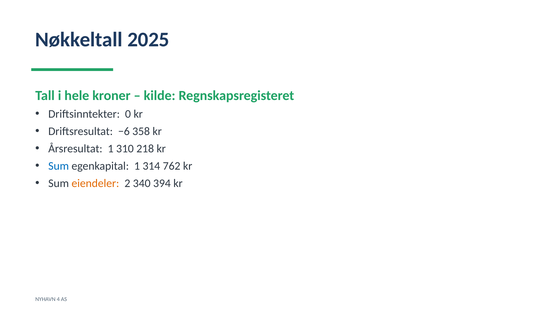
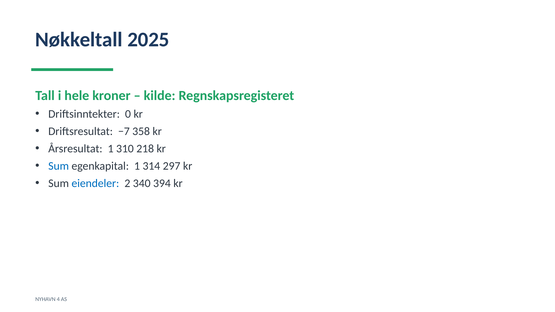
−6: −6 -> −7 (124, 131)
762: 762 -> 297 (172, 166)
eiendeler colour: orange -> blue (95, 184)
